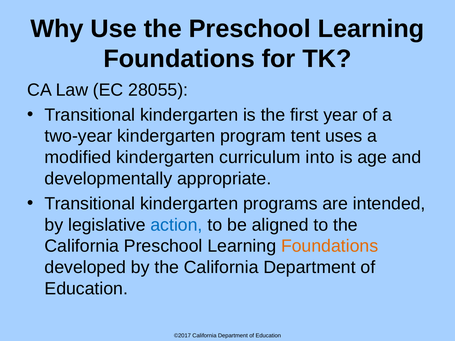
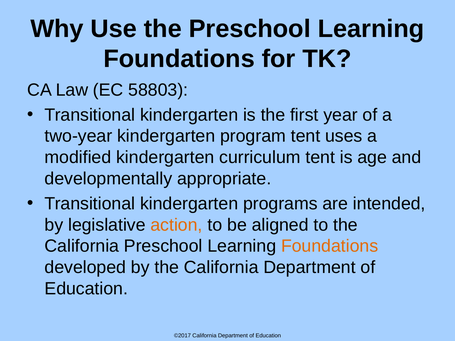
28055: 28055 -> 58803 (158, 90)
curriculum into: into -> tent (320, 157)
action colour: blue -> orange (176, 225)
